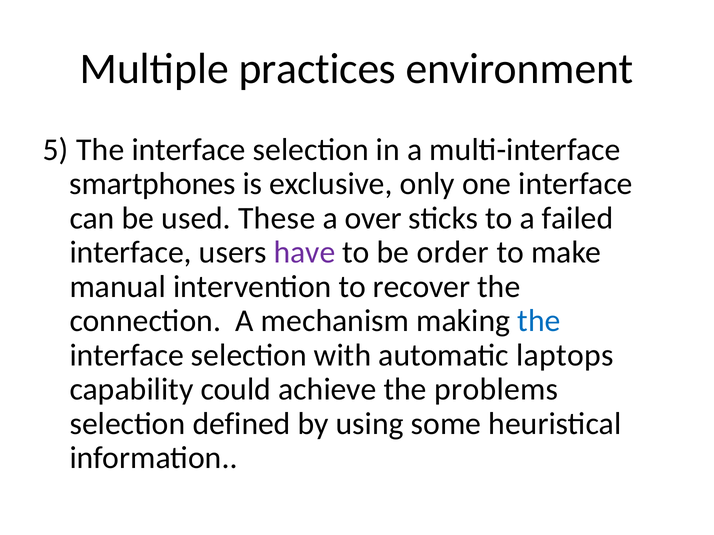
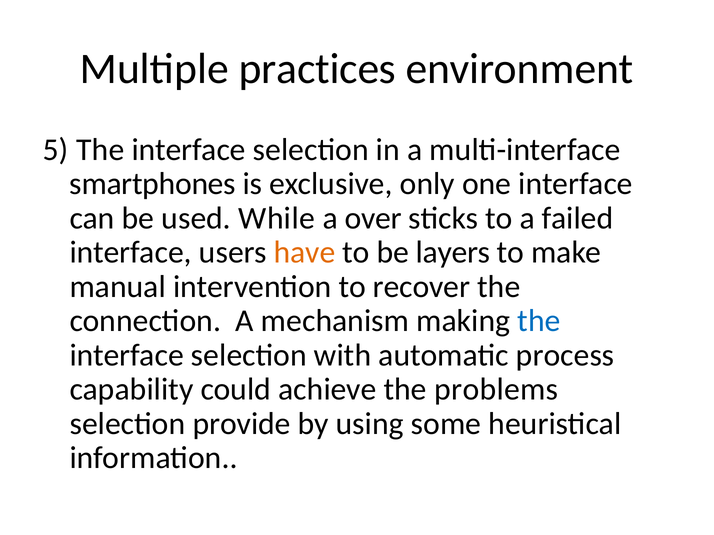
These: These -> While (277, 218)
have colour: purple -> orange (305, 253)
order: order -> layers (453, 253)
laptops: laptops -> process (565, 356)
defined: defined -> provide (242, 424)
